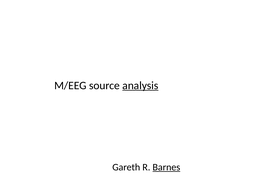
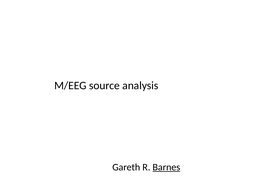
analysis underline: present -> none (140, 85)
